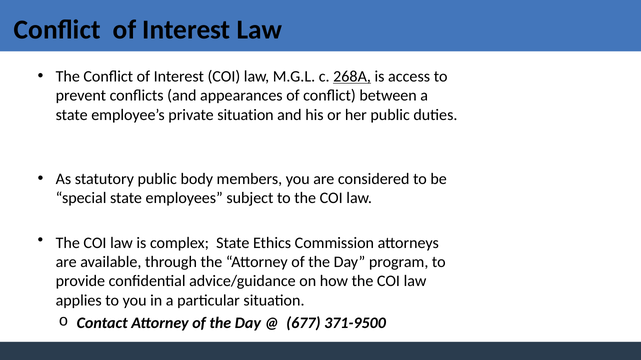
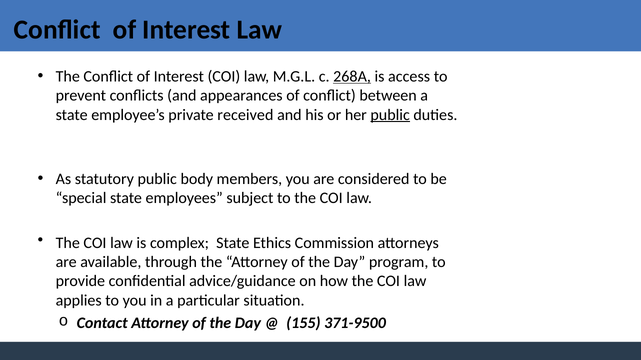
private situation: situation -> received (245, 115)
public underline: none -> present (390, 115)
677: 677 -> 155 (303, 323)
